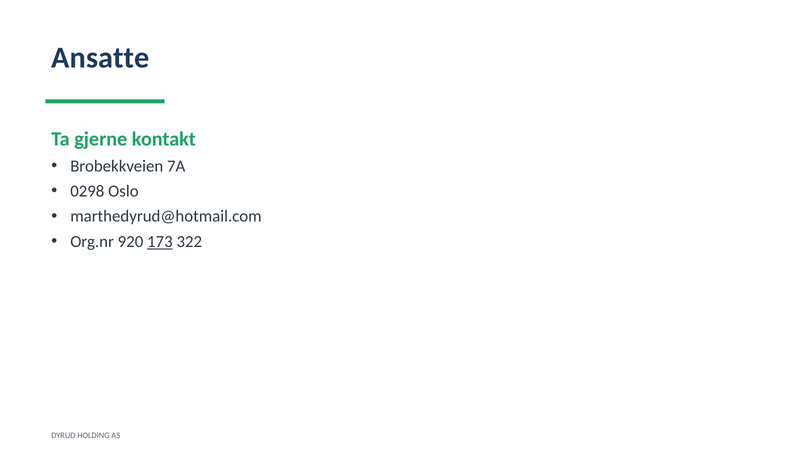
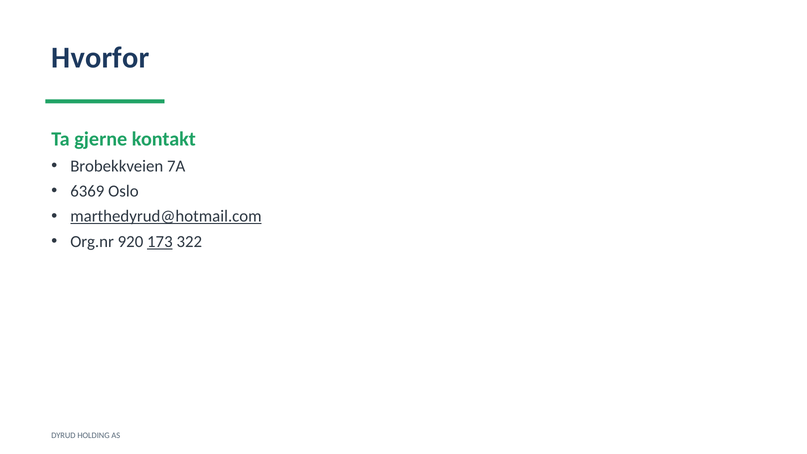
Ansatte: Ansatte -> Hvorfor (100, 58)
0298: 0298 -> 6369 (87, 191)
marthedyrud@hotmail.com underline: none -> present (166, 216)
